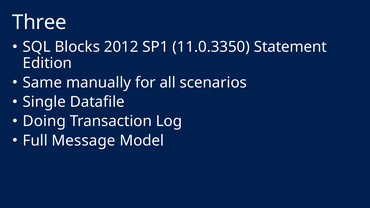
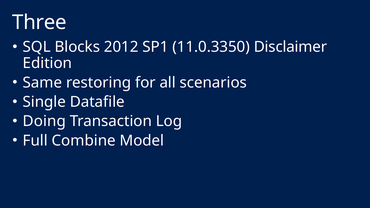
Statement: Statement -> Disclaimer (290, 47)
manually: manually -> restoring (99, 83)
Message: Message -> Combine (84, 141)
